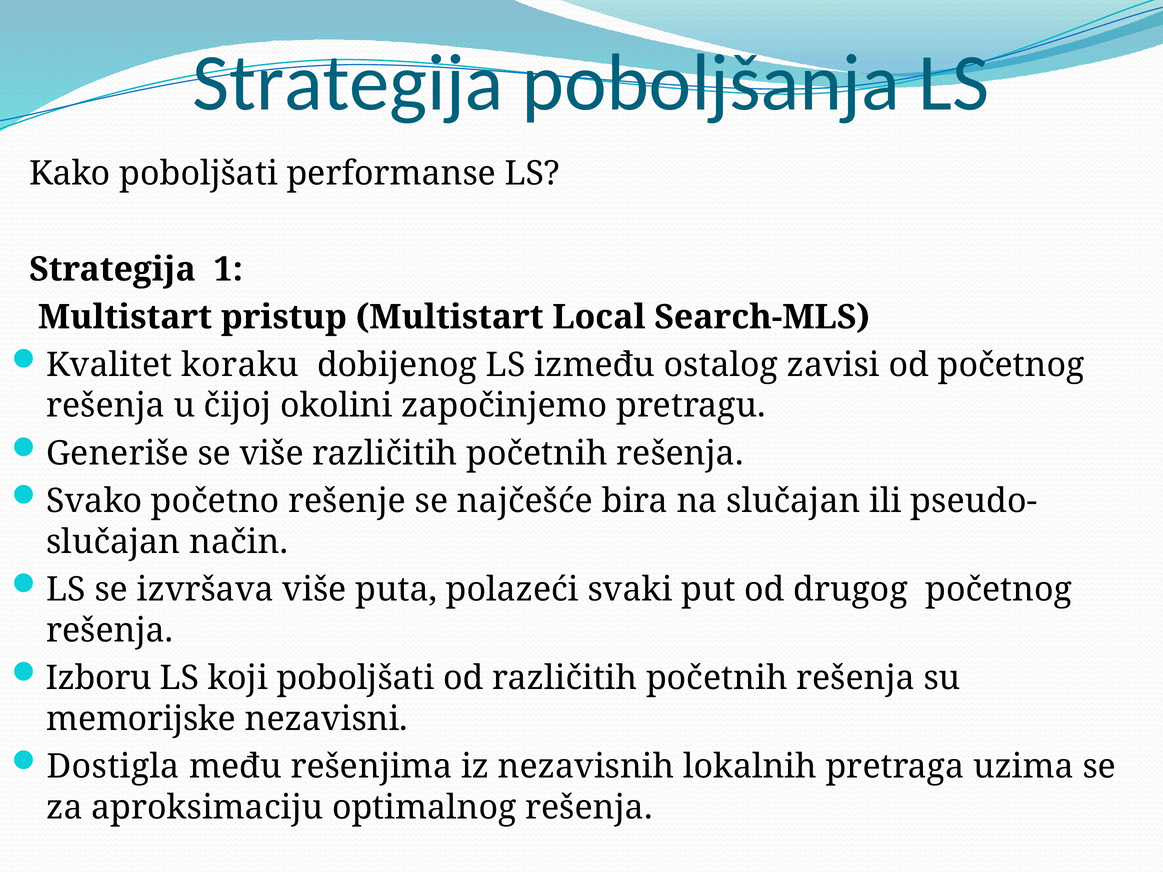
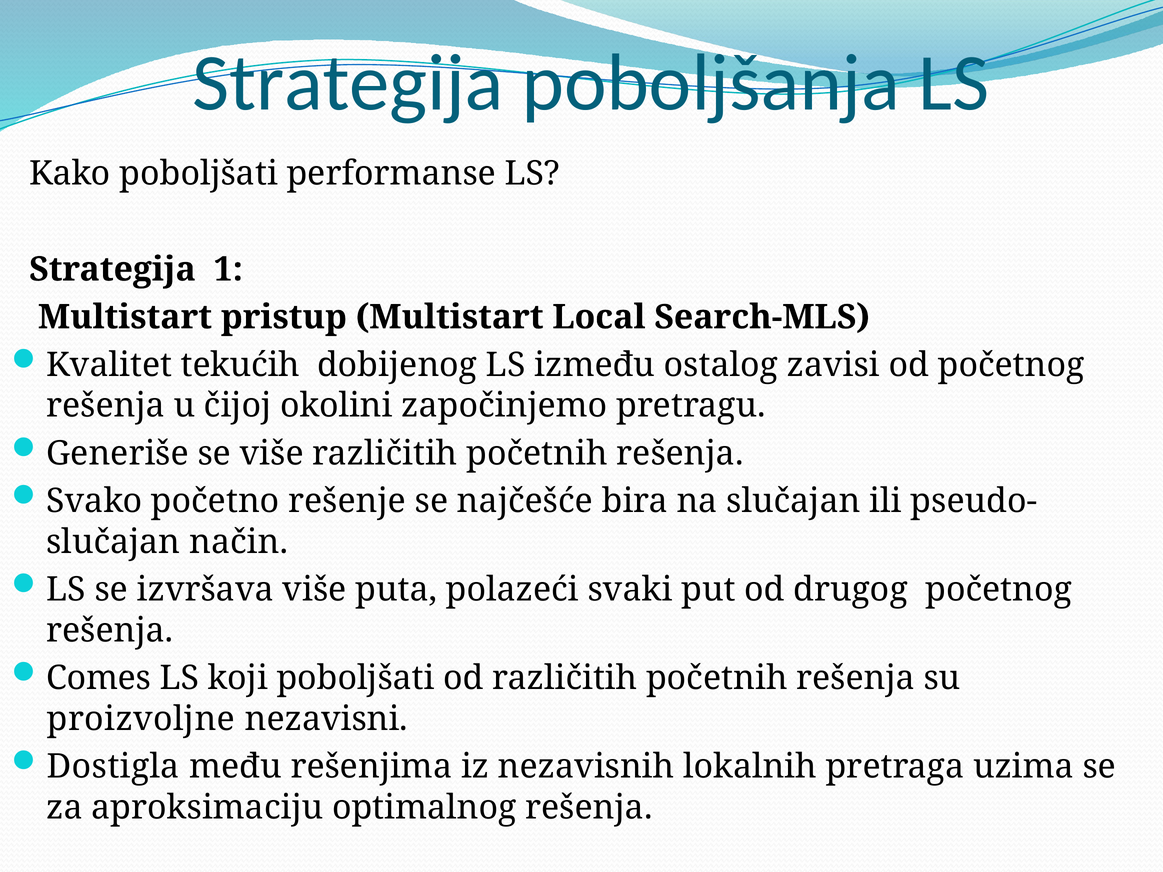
koraku: koraku -> tekućih (240, 365)
Izboru: Izboru -> Comes (99, 678)
memorijske: memorijske -> proizvoljne (141, 719)
